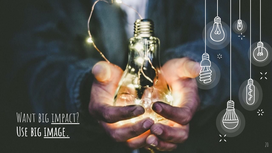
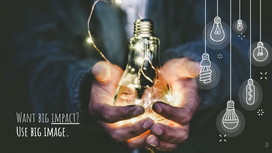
image underline: present -> none (57, 132)
